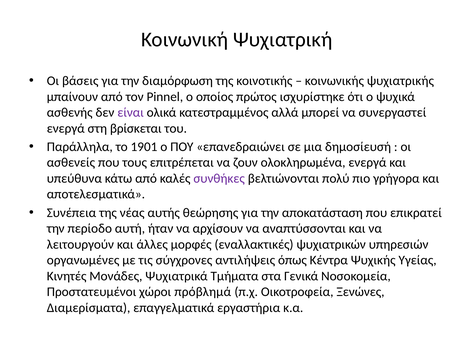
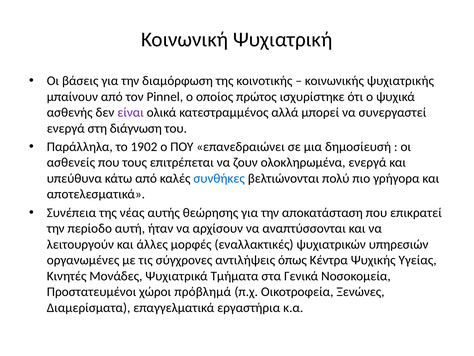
βρίσκεται: βρίσκεται -> διάγνωση (136, 128)
1901: 1901 -> 1902 (144, 147)
συνθήκες colour: purple -> blue (219, 178)
